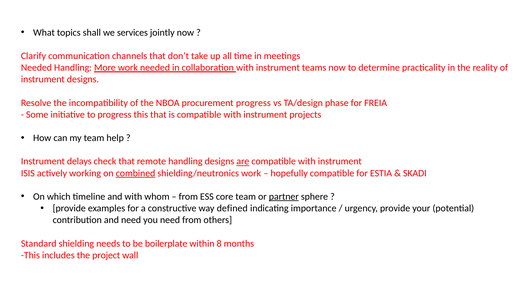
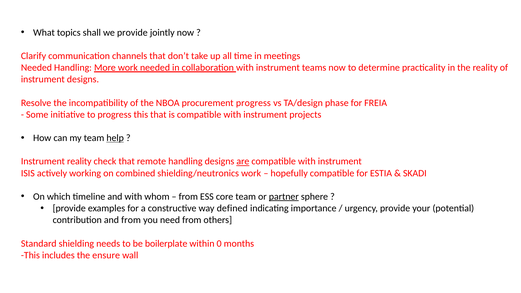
we services: services -> provide (132, 33)
help underline: none -> present (115, 138)
Instrument delays: delays -> reality (79, 161)
combined underline: present -> none (135, 173)
and need: need -> from (131, 220)
8: 8 -> 0 (219, 244)
project: project -> ensure (106, 255)
